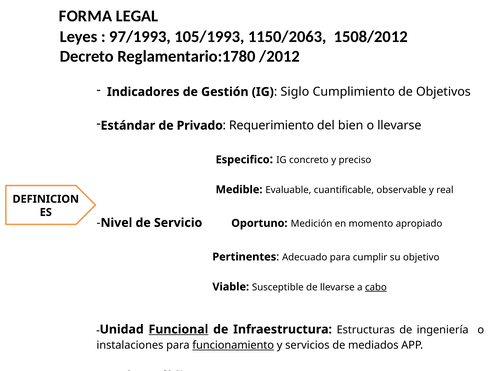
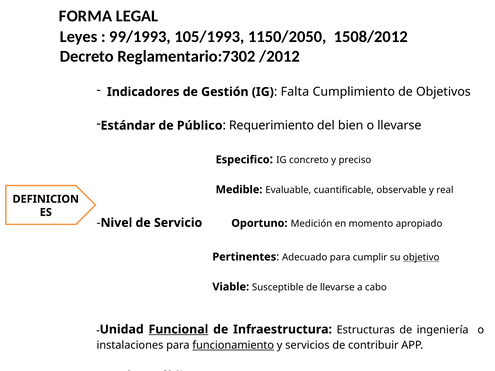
97/1993: 97/1993 -> 99/1993 (140, 37)
1150/2063: 1150/2063 -> 1150/2050 (287, 37)
Reglamentario:1780: Reglamentario:1780 -> Reglamentario:7302 (186, 56)
Siglo: Siglo -> Falta (295, 92)
Privado: Privado -> Público (200, 126)
objetivo underline: none -> present (421, 257)
cabo underline: present -> none (376, 287)
mediados: mediados -> contribuir (373, 345)
